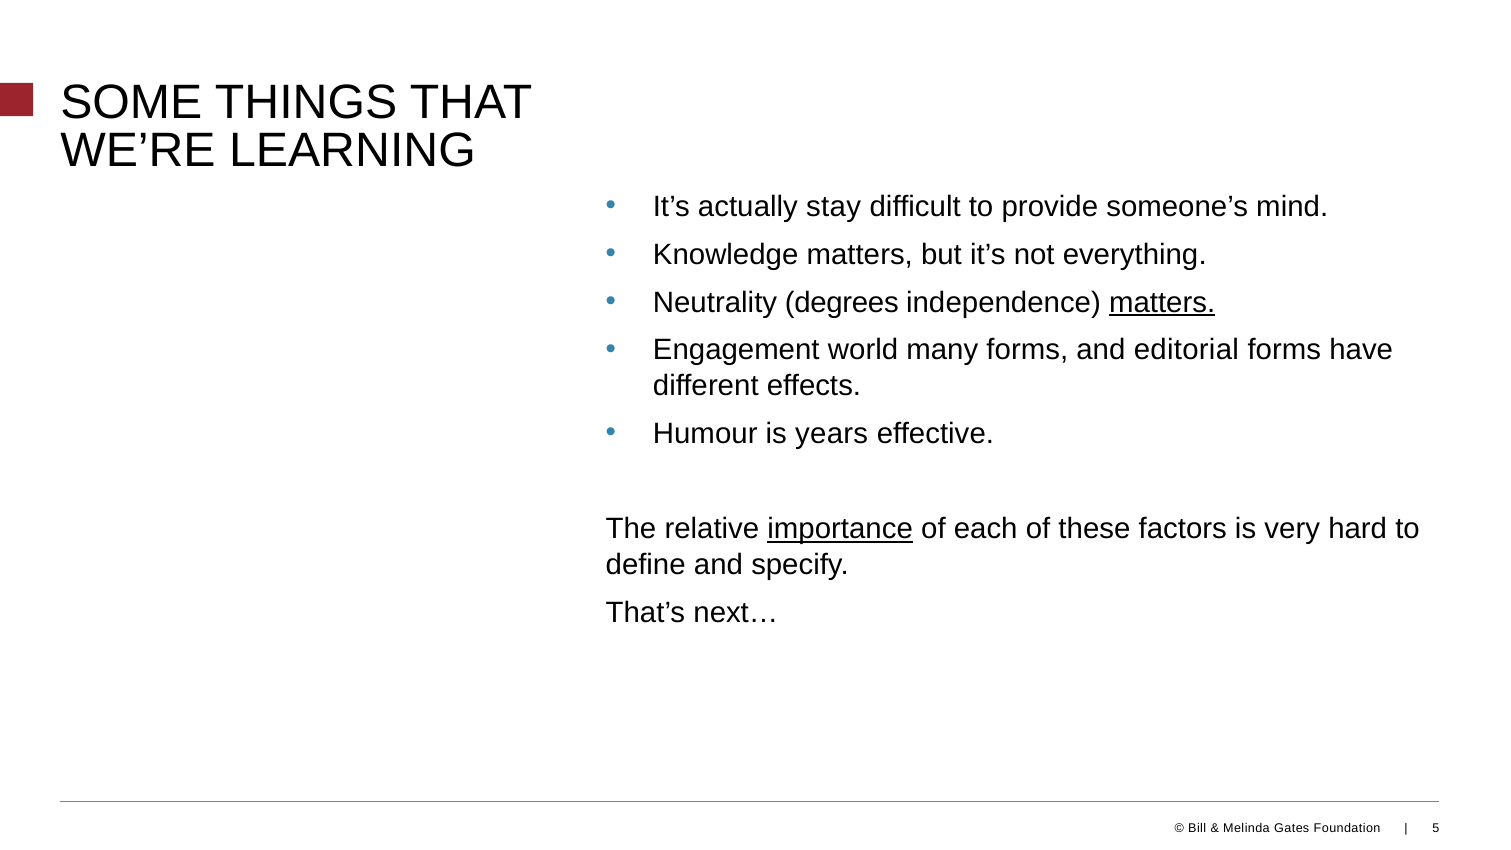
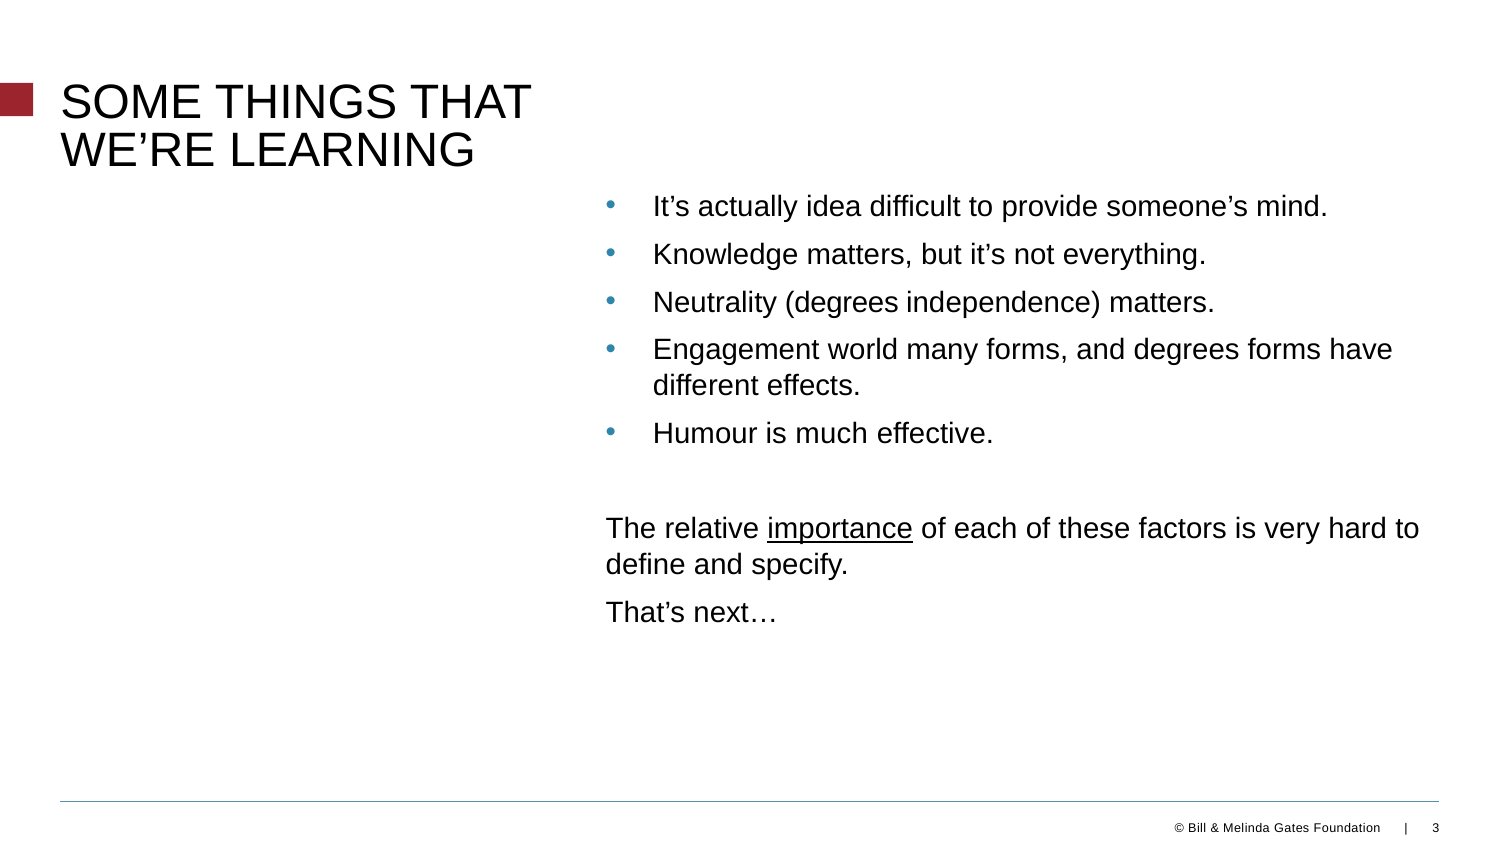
stay: stay -> idea (834, 207)
matters underline: present -> none (1162, 302)
and editorial: editorial -> degrees (1187, 350)
years: years -> much (832, 433)
5: 5 -> 3 (1436, 828)
